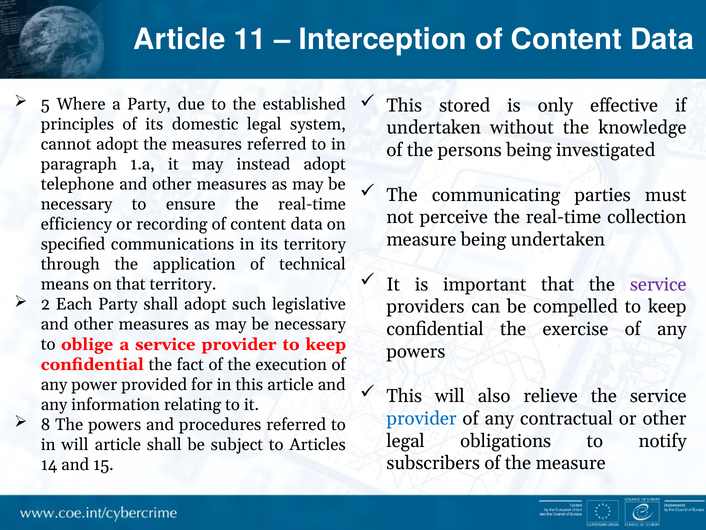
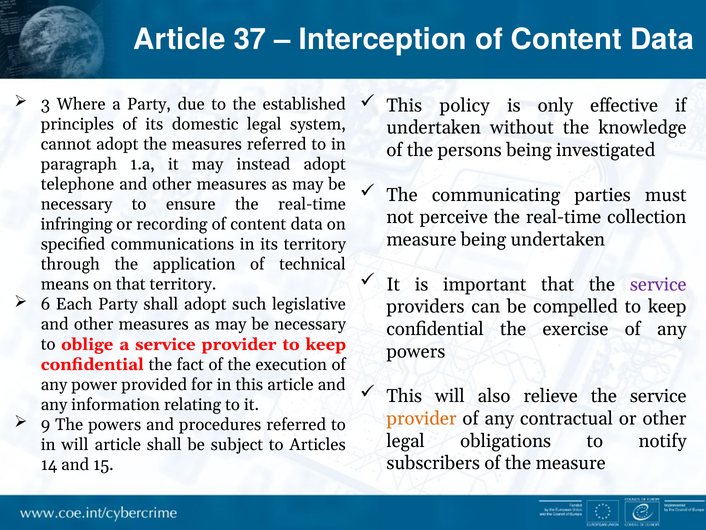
11: 11 -> 37 (250, 40)
5: 5 -> 3 (45, 104)
stored: stored -> policy (465, 105)
efficiency: efficiency -> infringing (77, 224)
2: 2 -> 6 (45, 304)
provider colour: blue -> orange (421, 418)
8: 8 -> 9 (46, 424)
